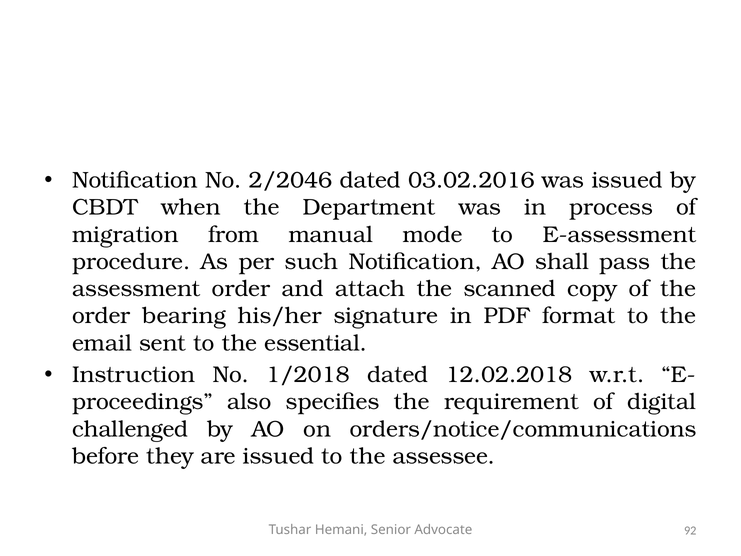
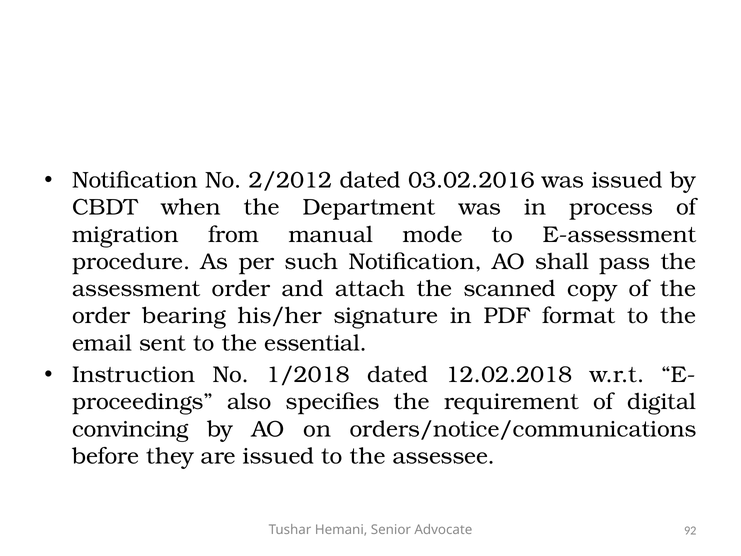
2/2046: 2/2046 -> 2/2012 (291, 180)
challenged: challenged -> convincing (130, 429)
